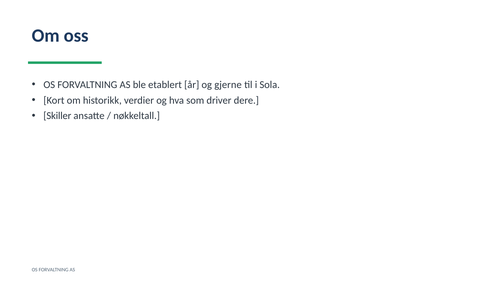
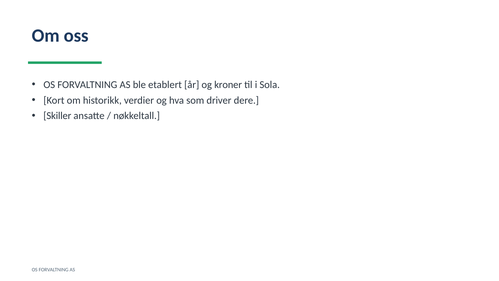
gjerne: gjerne -> kroner (228, 85)
